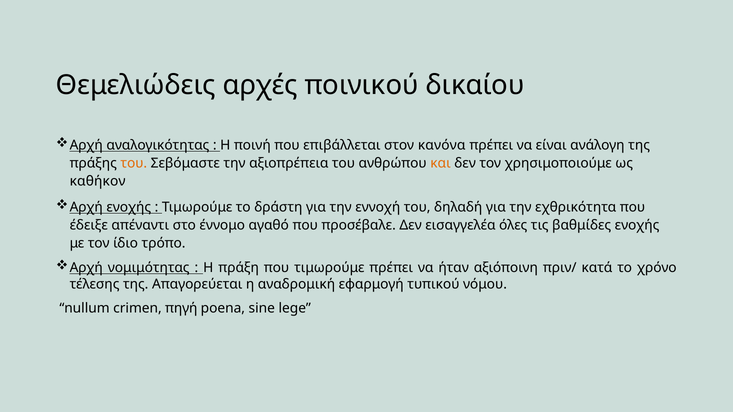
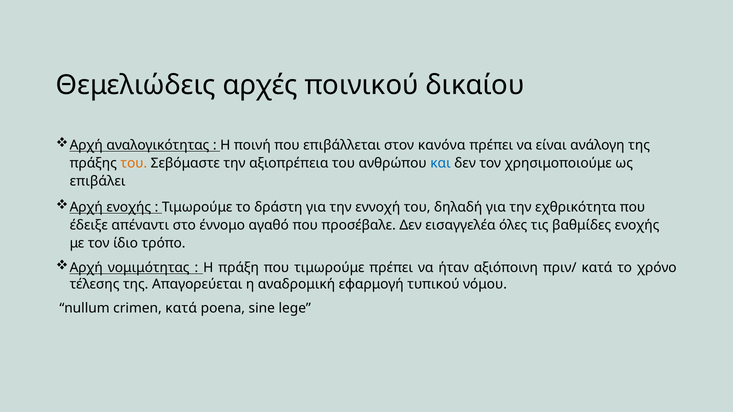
και colour: orange -> blue (441, 163)
καθήκον: καθήκον -> επιβάλει (98, 182)
crimen πηγή: πηγή -> κατά (181, 308)
